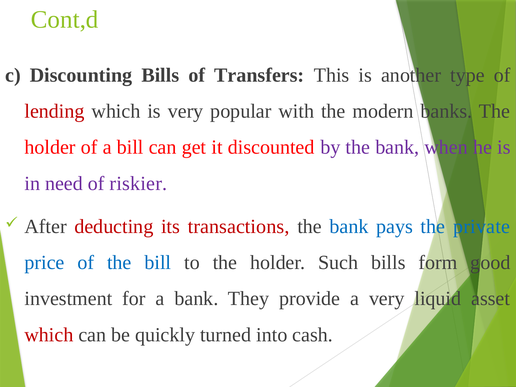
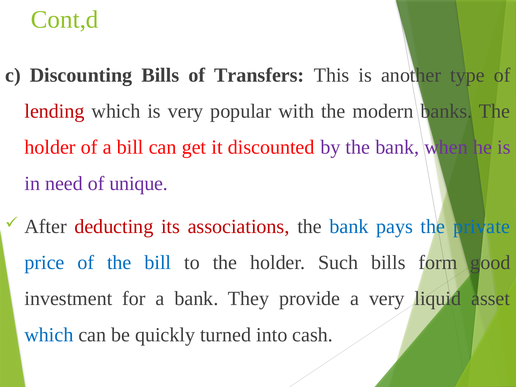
riskier: riskier -> unique (139, 183)
transactions: transactions -> associations (239, 227)
which colour: red -> blue (49, 335)
